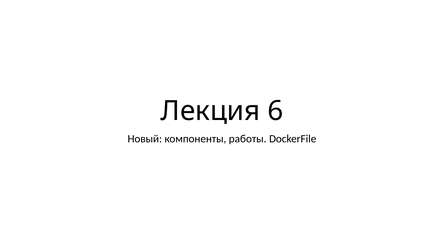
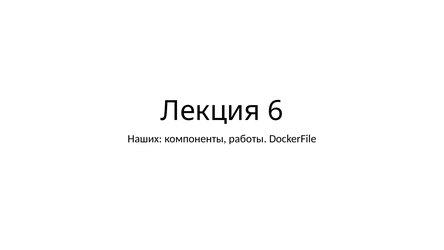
Новый: Новый -> Наших (145, 139)
